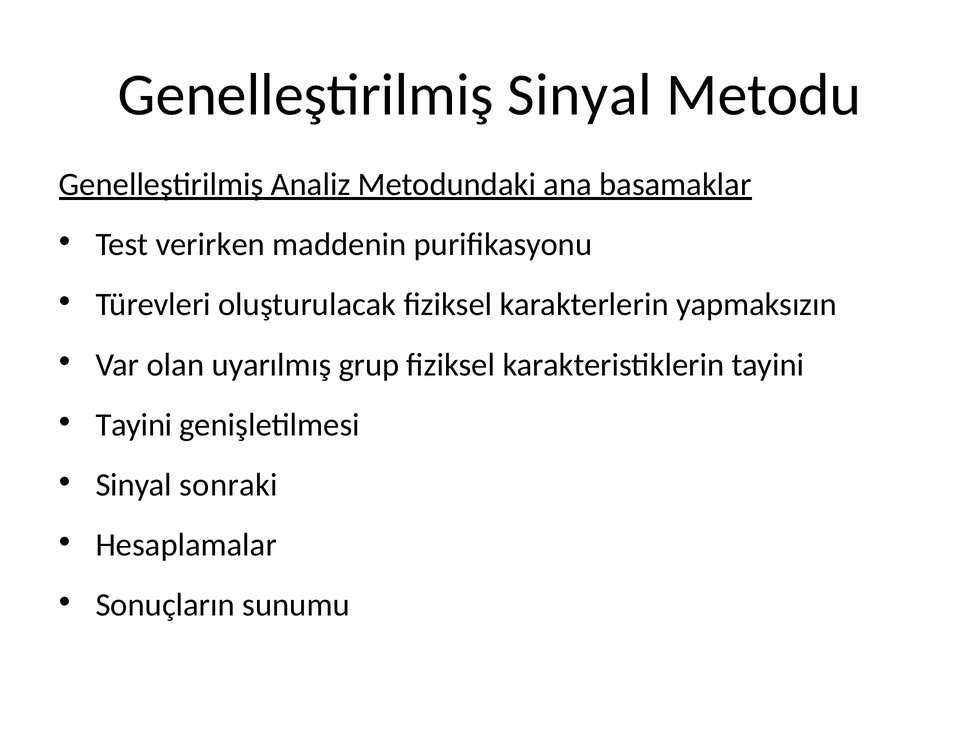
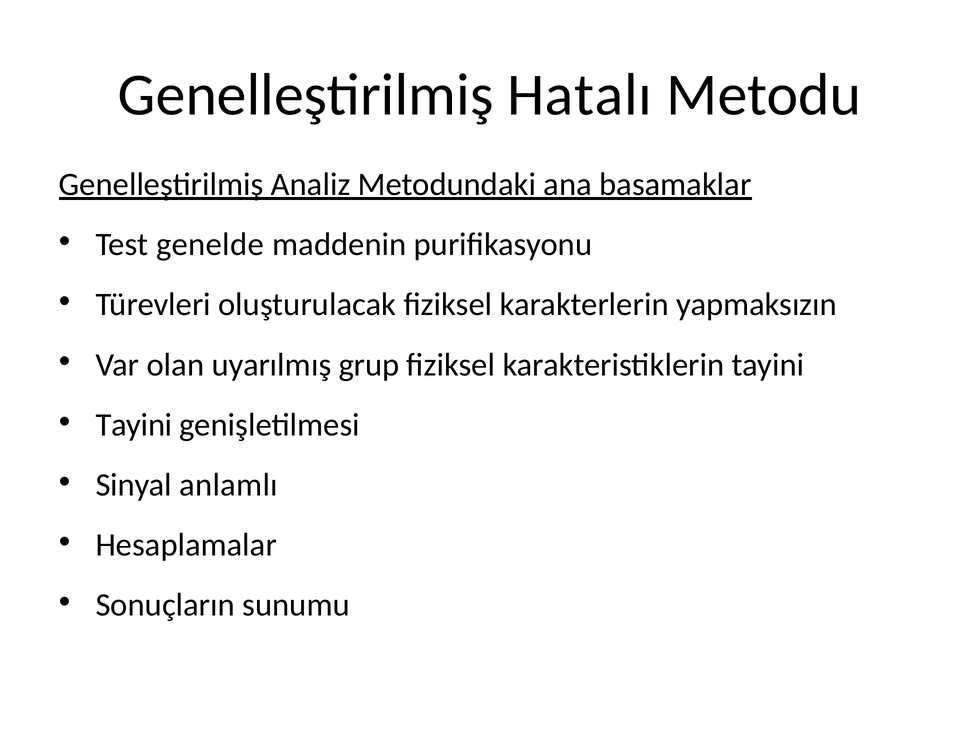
Genelleştirilmiş Sinyal: Sinyal -> Hatalı (580, 95)
verirken: verirken -> genelde (210, 245)
sonraki: sonraki -> anlamlı (229, 485)
